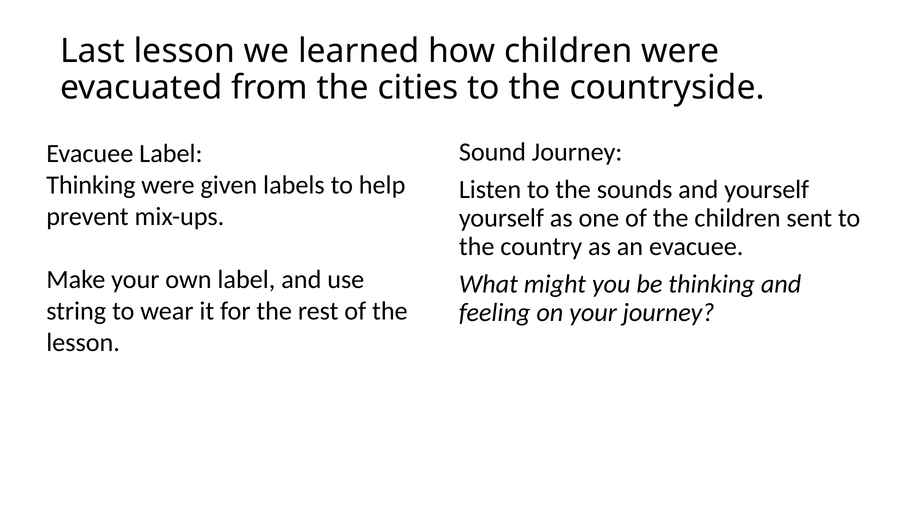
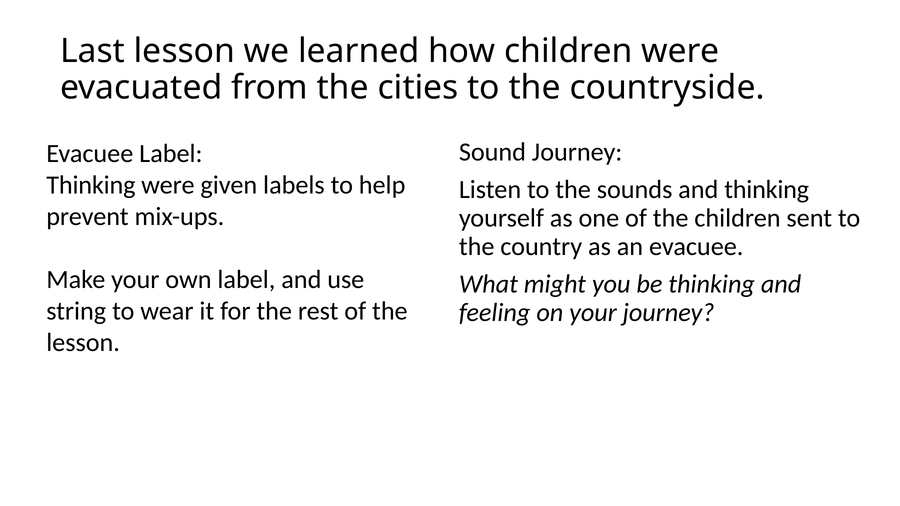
and yourself: yourself -> thinking (767, 190)
